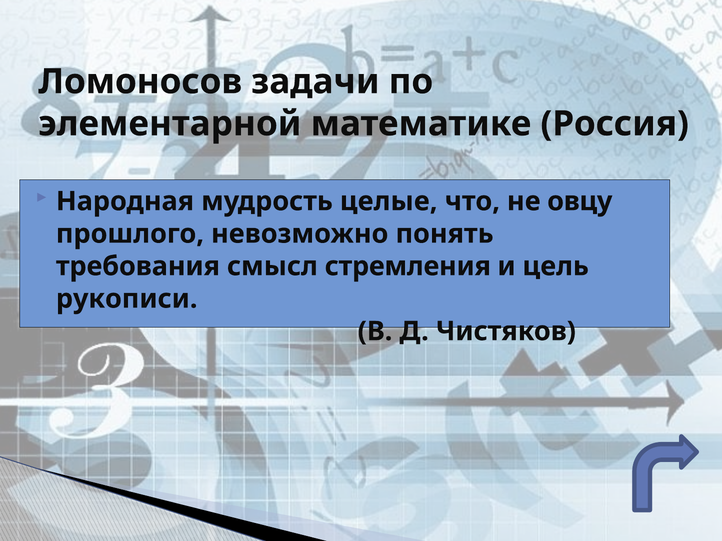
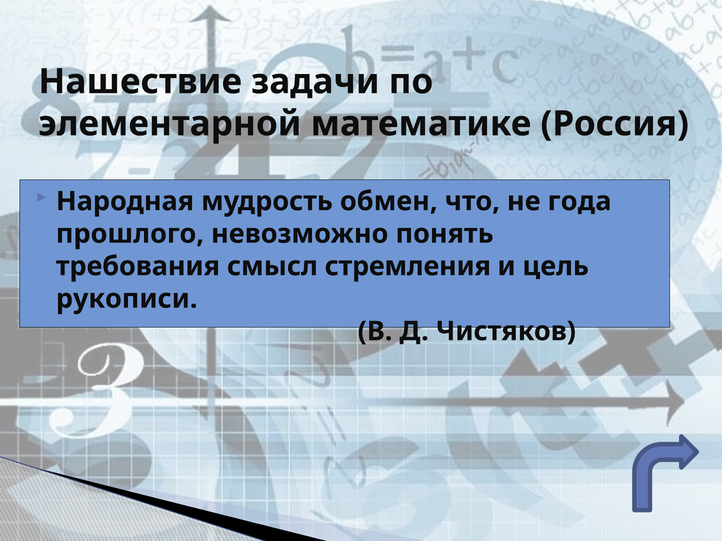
Ломоносов: Ломоносов -> Нашествие (140, 82)
целые: целые -> обмен (389, 201)
овцу: овцу -> года (580, 201)
